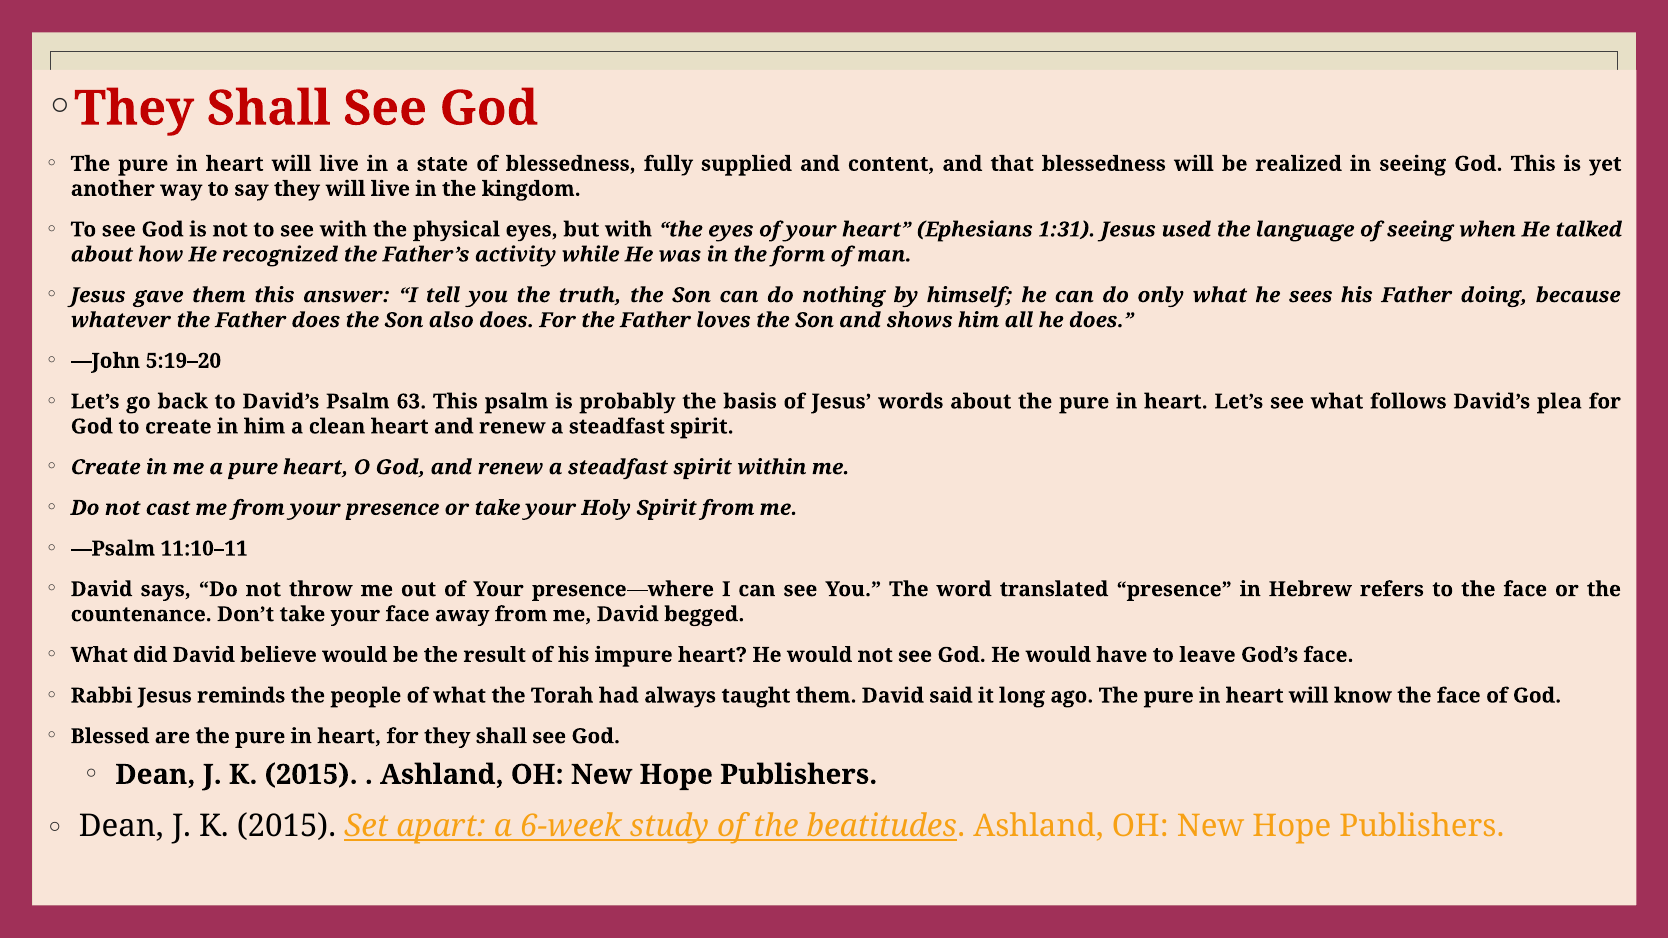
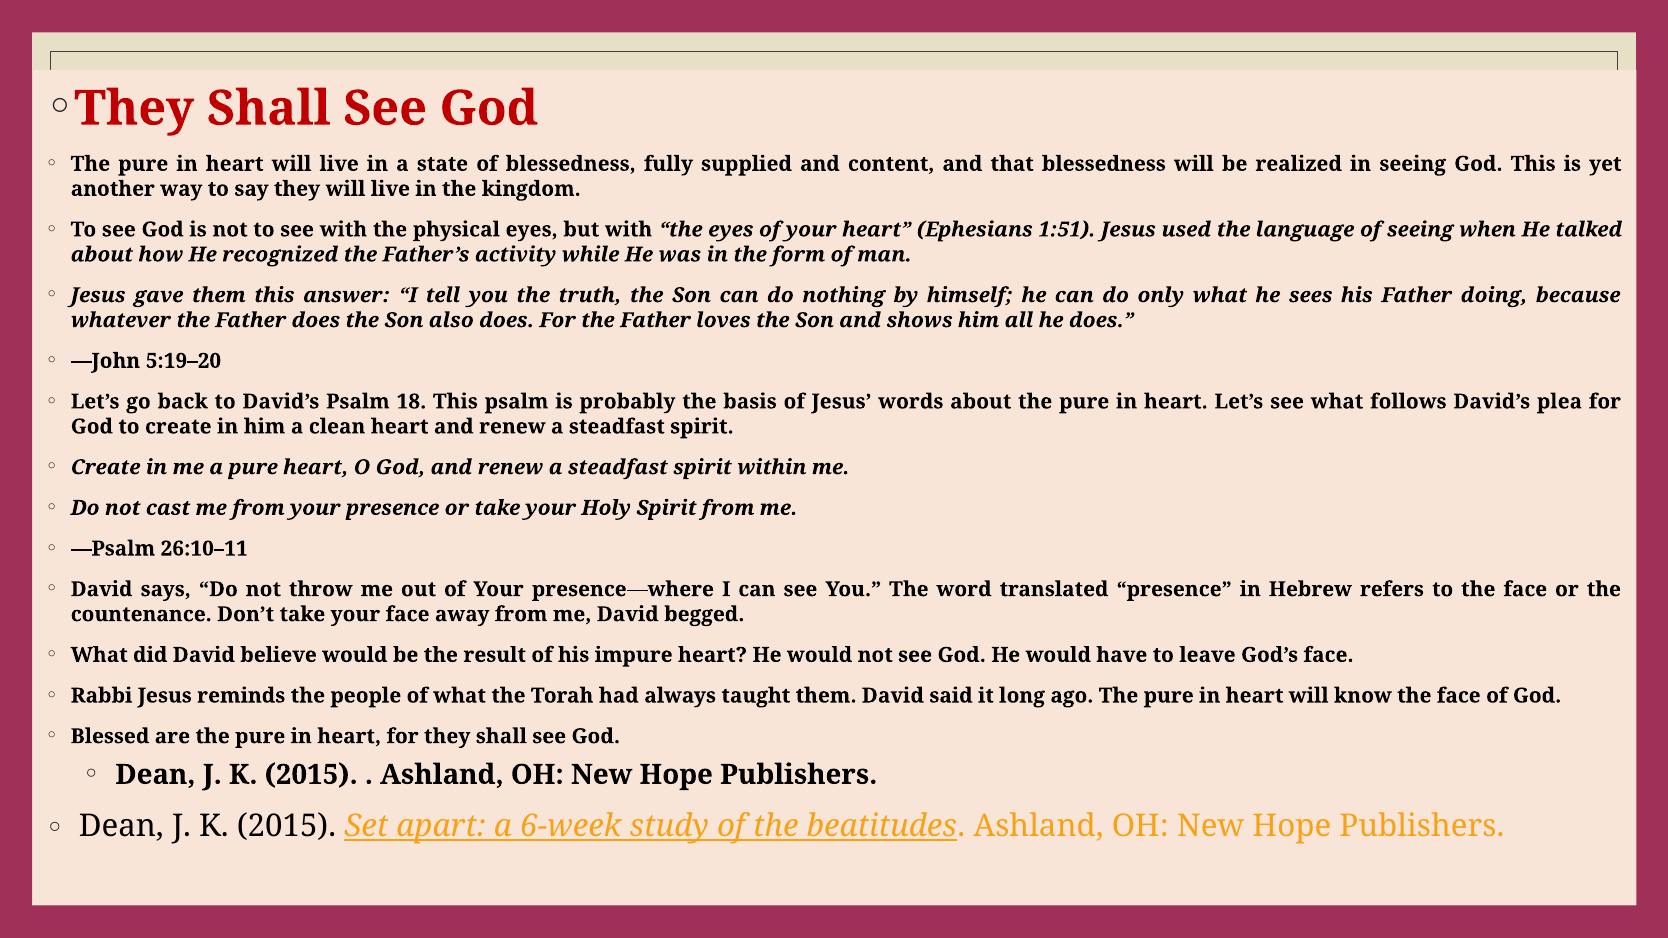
1:31: 1:31 -> 1:51 (1067, 230)
63: 63 -> 18 (411, 402)
11:10–11: 11:10–11 -> 26:10–11 (204, 549)
